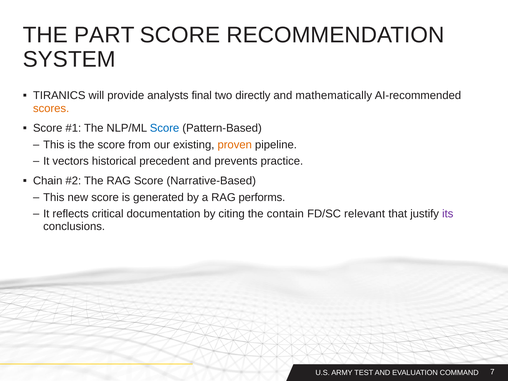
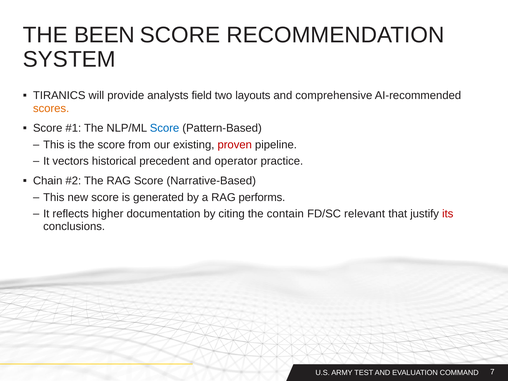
PART: PART -> BEEN (104, 35)
final: final -> field (202, 95)
directly: directly -> layouts (253, 95)
mathematically: mathematically -> comprehensive (334, 95)
proven colour: orange -> red (235, 145)
prevents: prevents -> operator (236, 161)
critical: critical -> higher (108, 214)
its colour: purple -> red (448, 214)
